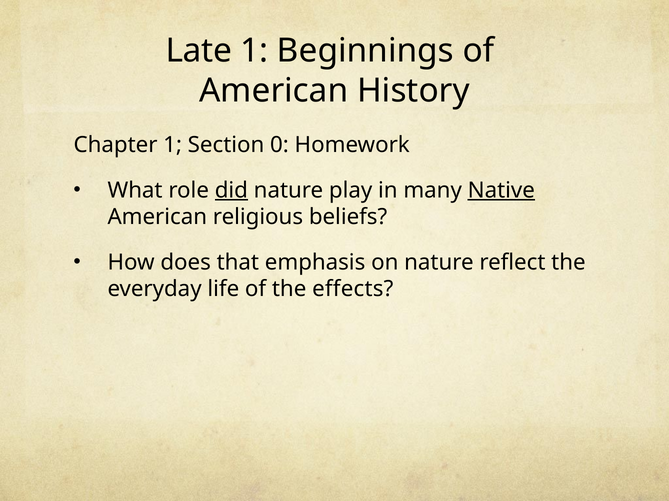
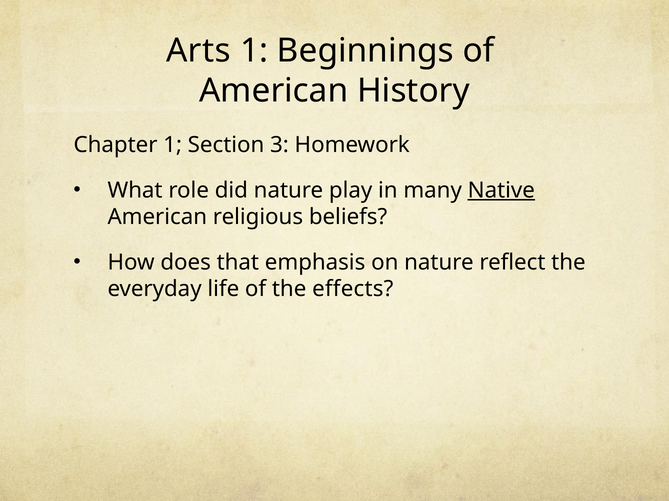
Late: Late -> Arts (198, 51)
0: 0 -> 3 (279, 145)
did underline: present -> none (231, 191)
